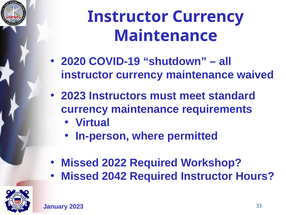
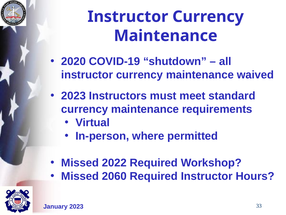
2042: 2042 -> 2060 (114, 176)
